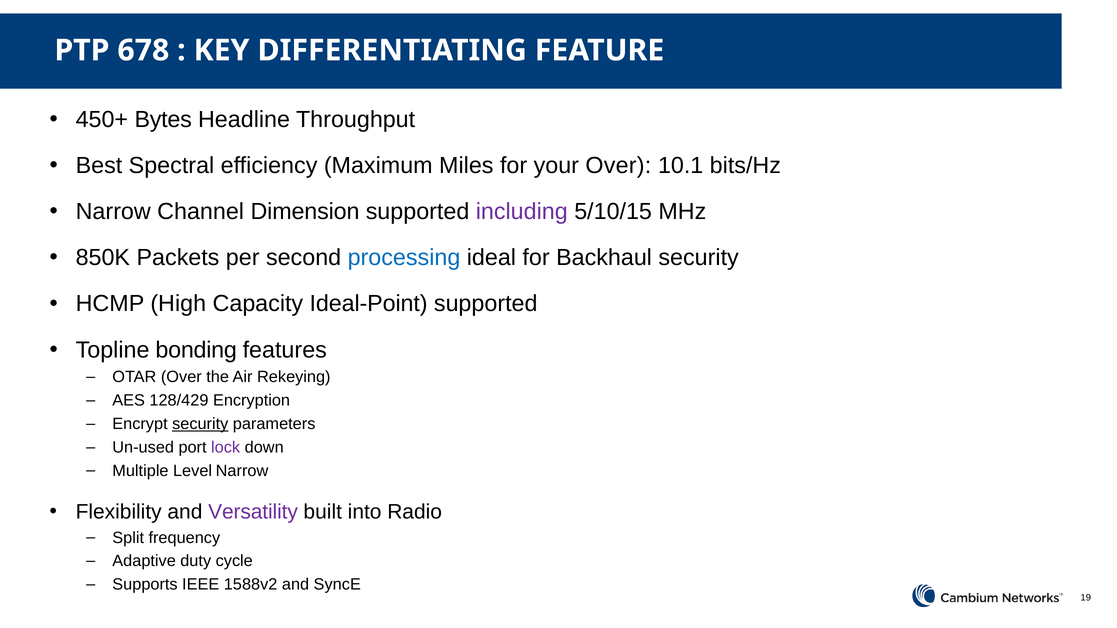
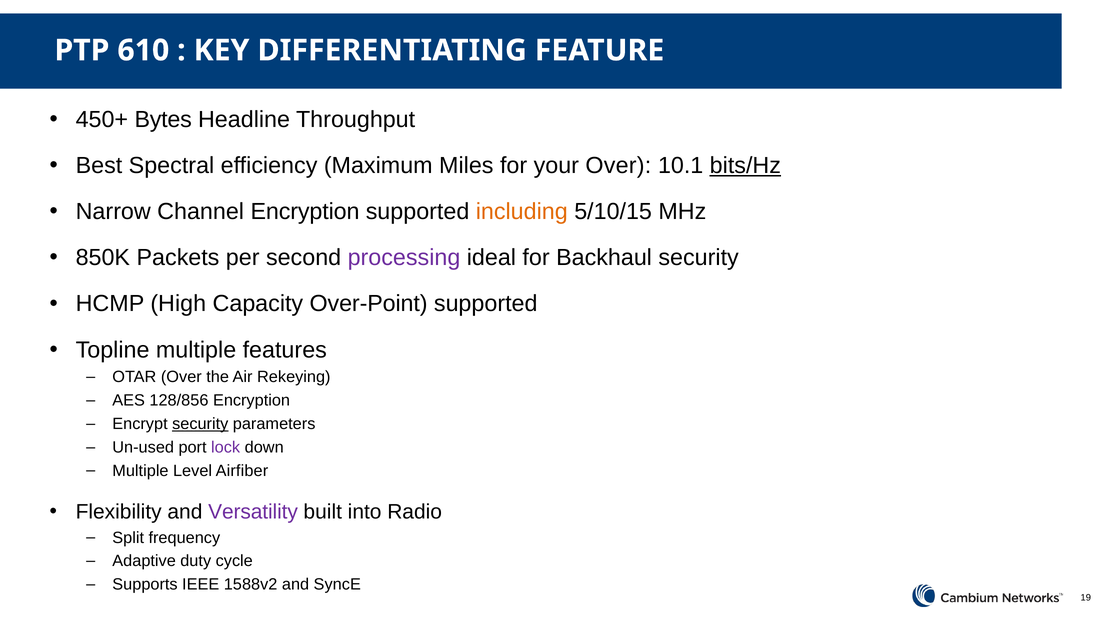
678: 678 -> 610 (143, 50)
bits/Hz underline: none -> present (745, 166)
Channel Dimension: Dimension -> Encryption (305, 212)
including colour: purple -> orange (522, 212)
processing colour: blue -> purple (404, 258)
Ideal-Point: Ideal-Point -> Over-Point (369, 304)
Topline bonding: bonding -> multiple (196, 350)
128/429: 128/429 -> 128/856 (179, 401)
Level Narrow: Narrow -> Airfiber (242, 471)
